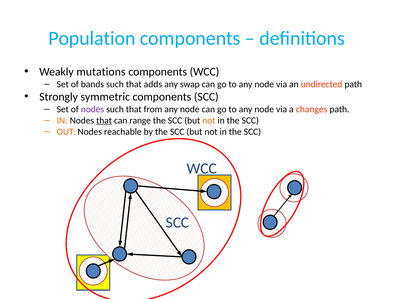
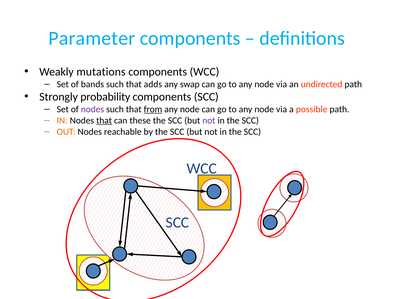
Population: Population -> Parameter (92, 38)
symmetric: symmetric -> probability (105, 97)
from underline: none -> present (153, 109)
changes: changes -> possible (312, 109)
range: range -> these (140, 120)
not colour: orange -> purple (209, 120)
